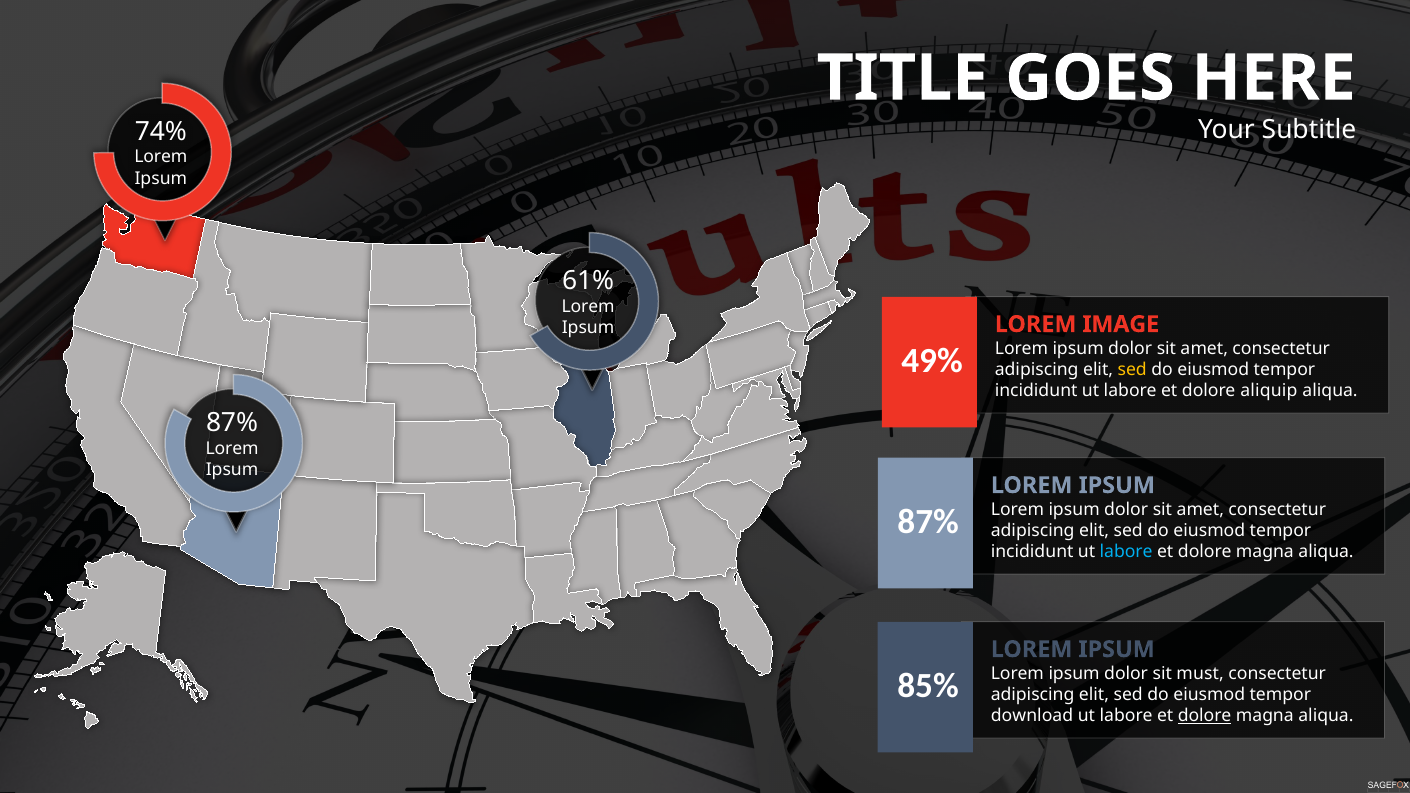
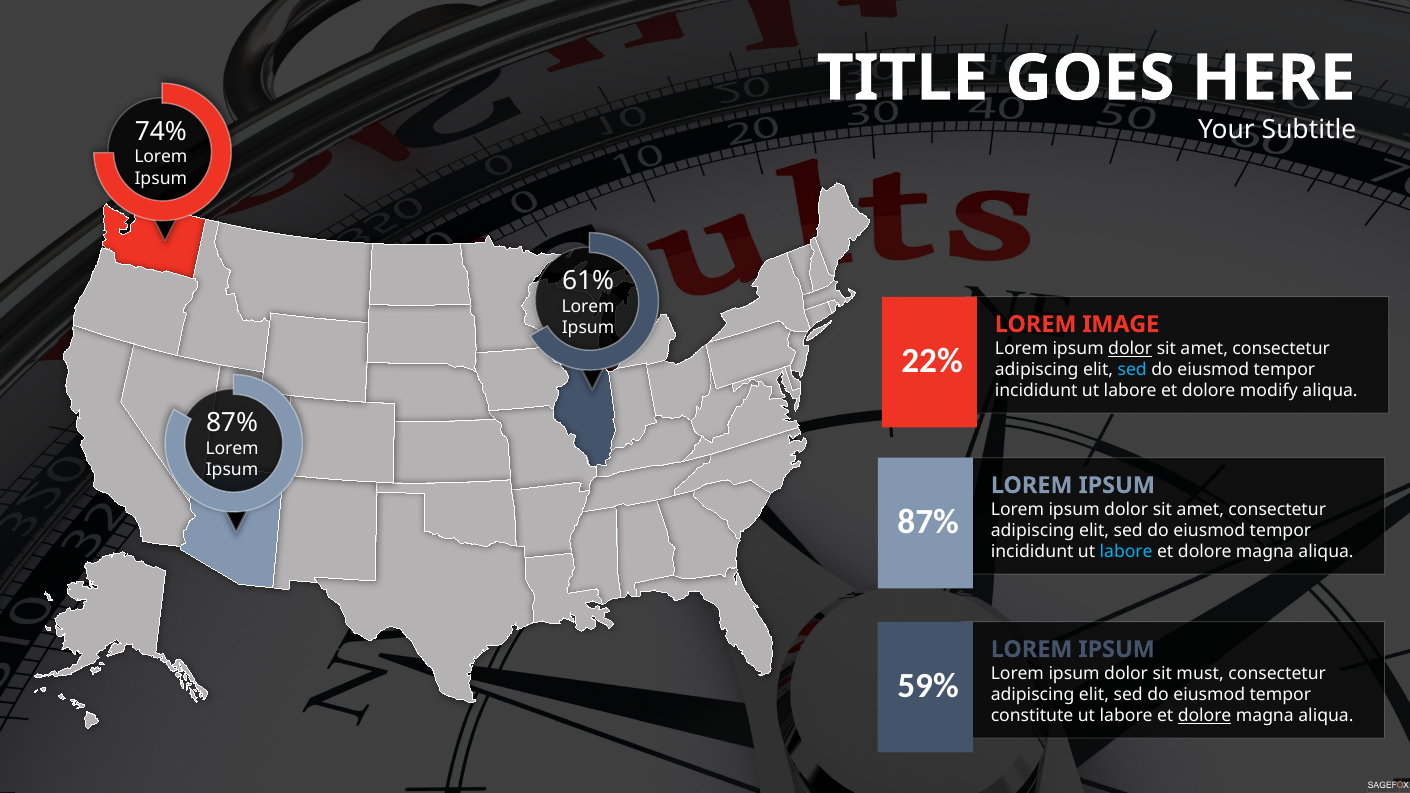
dolor underline: none -> present (1130, 349)
49%: 49% -> 22% (932, 361)
sed colour: yellow -> light blue (1132, 370)
aliquip: aliquip -> modify (1269, 391)
85%: 85% -> 59% (928, 686)
download: download -> constitute (1032, 716)
